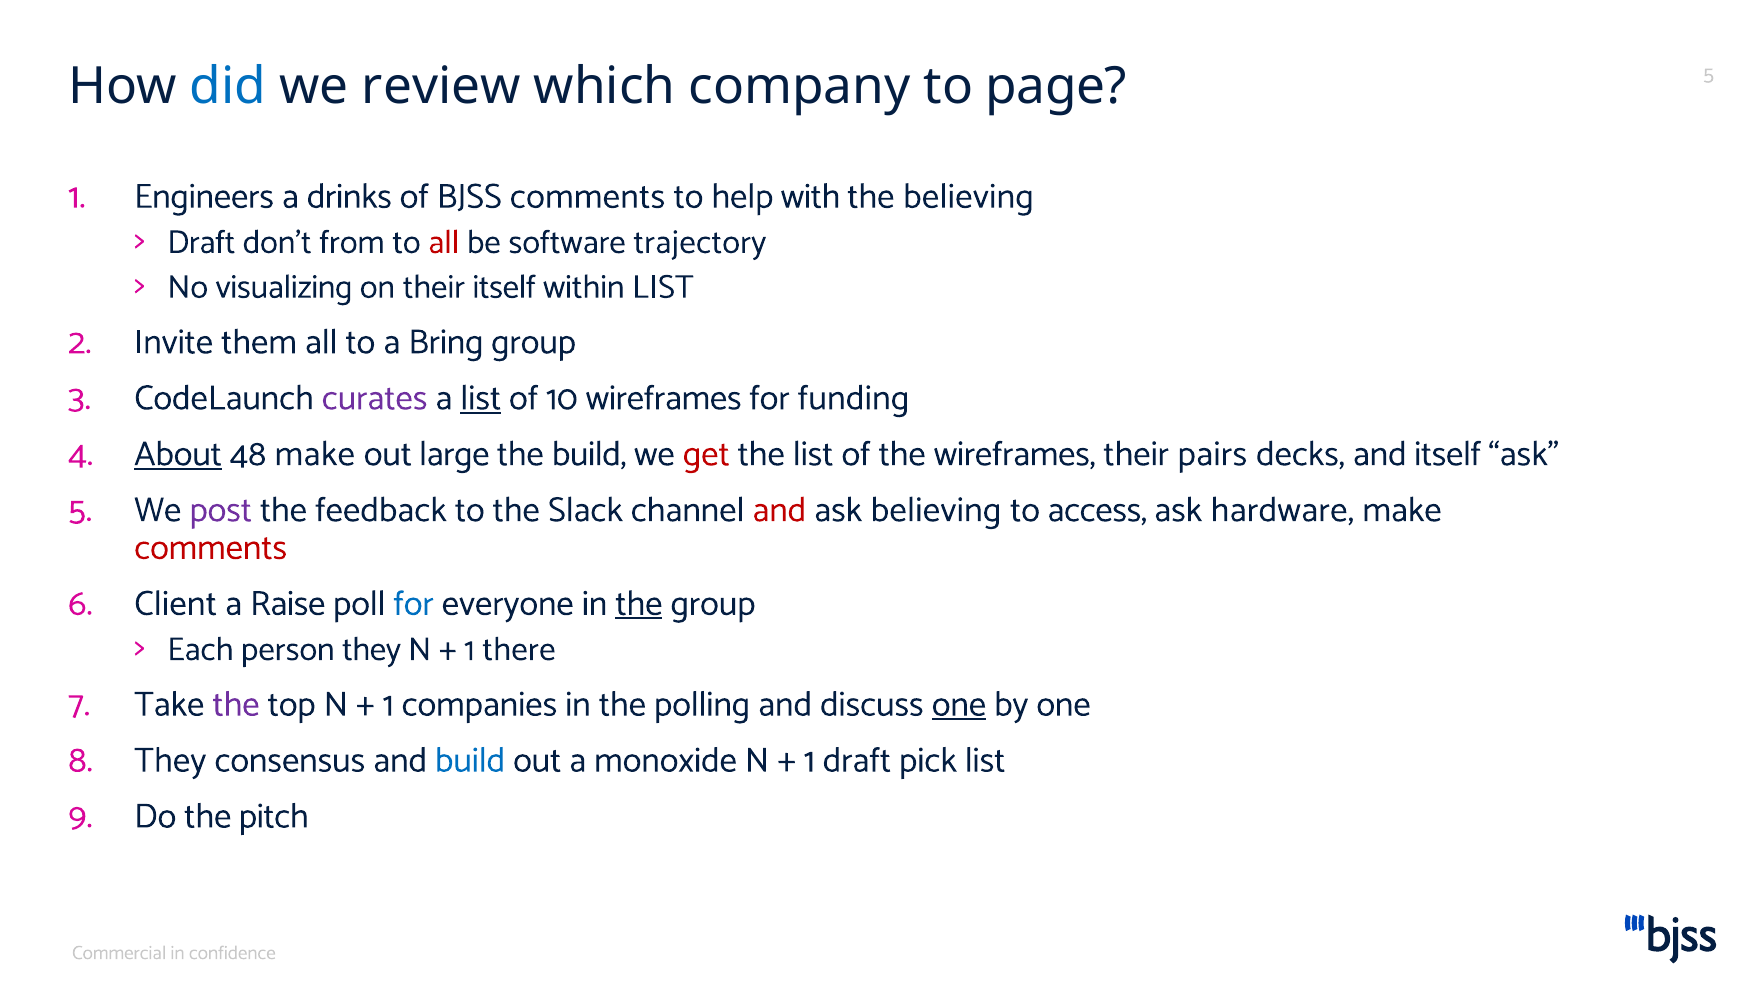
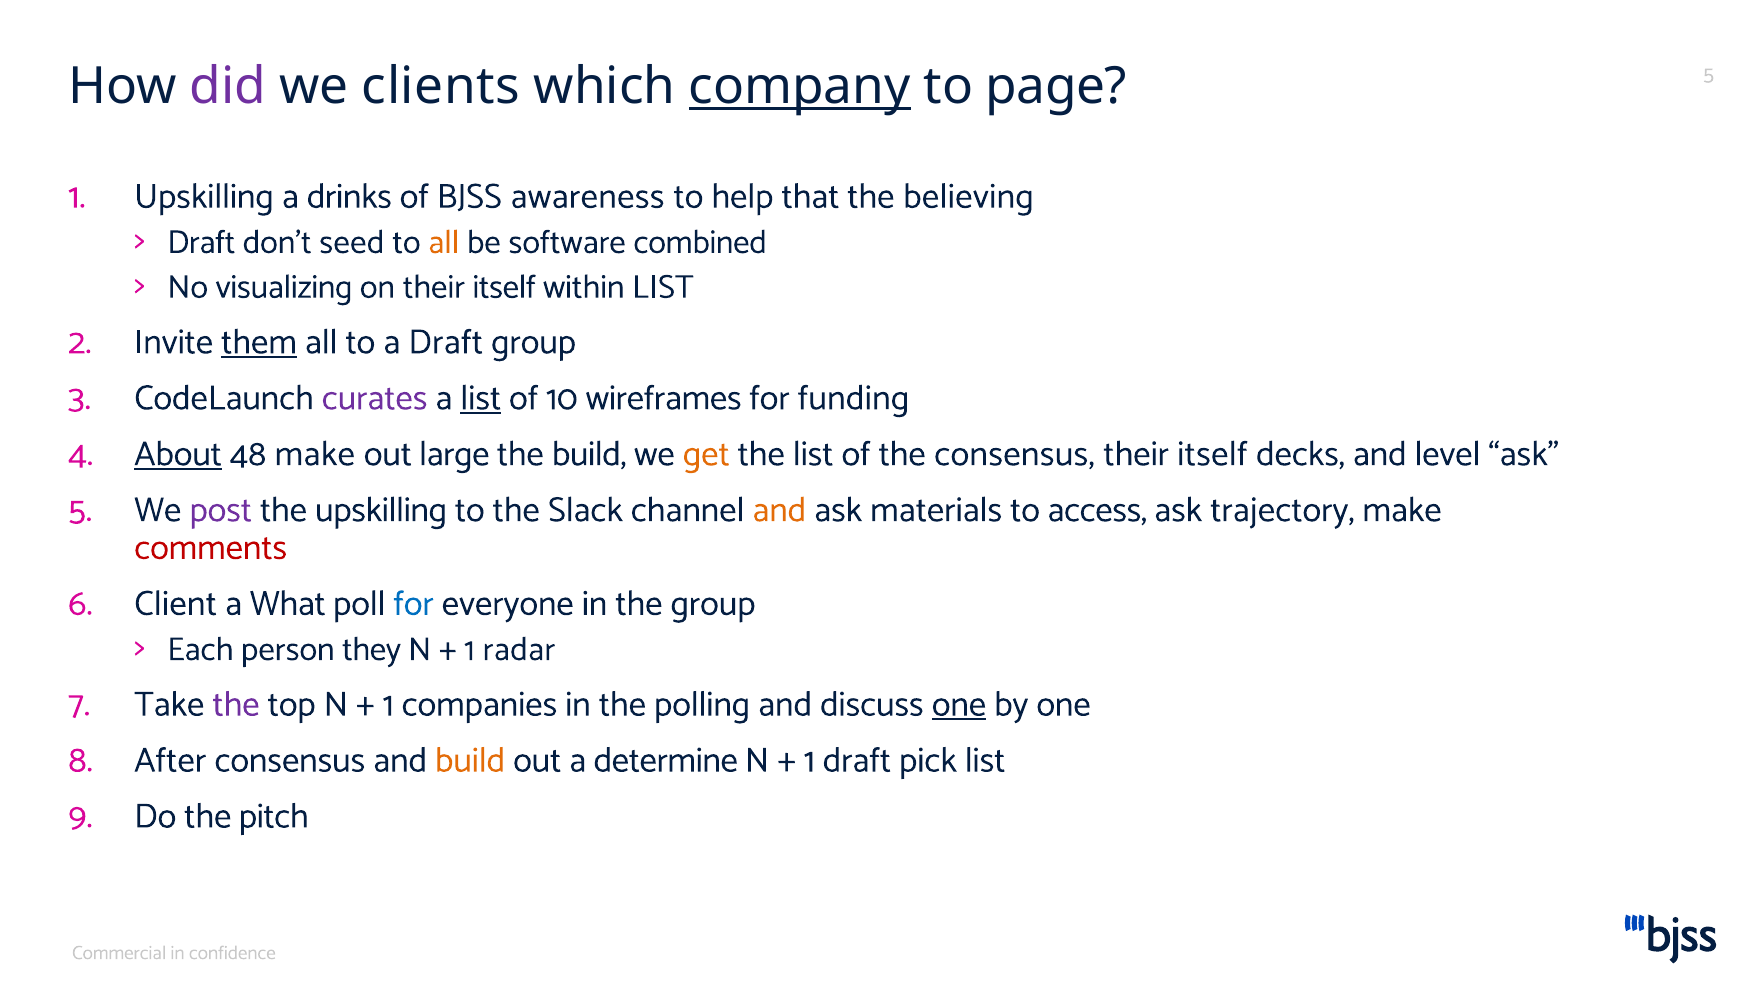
did colour: blue -> purple (228, 87)
review: review -> clients (441, 87)
company underline: none -> present (800, 87)
1 Engineers: Engineers -> Upskilling (204, 196)
BJSS comments: comments -> awareness (588, 196)
with: with -> that (810, 196)
from: from -> seed (352, 242)
all colour: red -> orange (444, 242)
trajectory: trajectory -> combined (700, 242)
them underline: none -> present (259, 342)
a Bring: Bring -> Draft (446, 342)
get colour: red -> orange (706, 454)
the wireframes: wireframes -> consensus (1014, 454)
pairs: pairs -> itself (1212, 454)
and itself: itself -> level (1447, 454)
the feedback: feedback -> upskilling (381, 510)
and colour: red -> orange (779, 510)
ask believing: believing -> materials (936, 510)
hardware: hardware -> trajectory (1282, 510)
Raise: Raise -> What (288, 604)
the underline: present -> none (639, 604)
there: there -> radar (519, 649)
They: They -> After (170, 760)
build colour: blue -> orange (470, 760)
monoxide: monoxide -> determine (666, 760)
